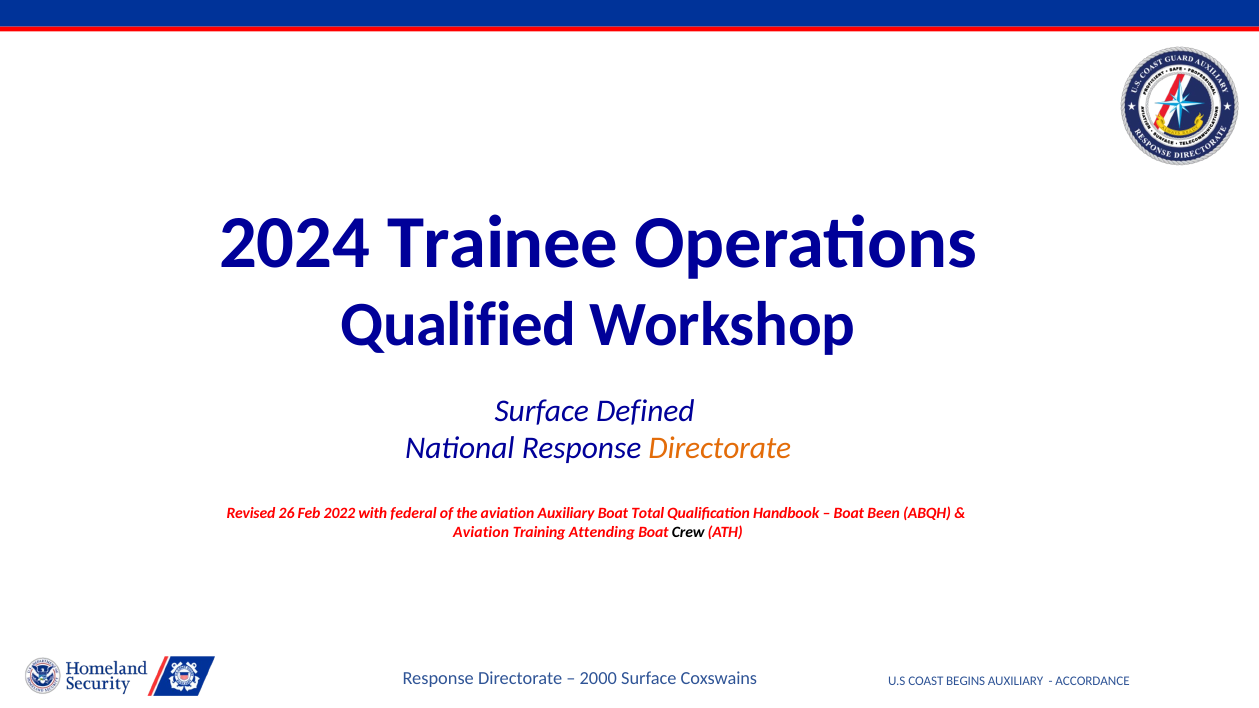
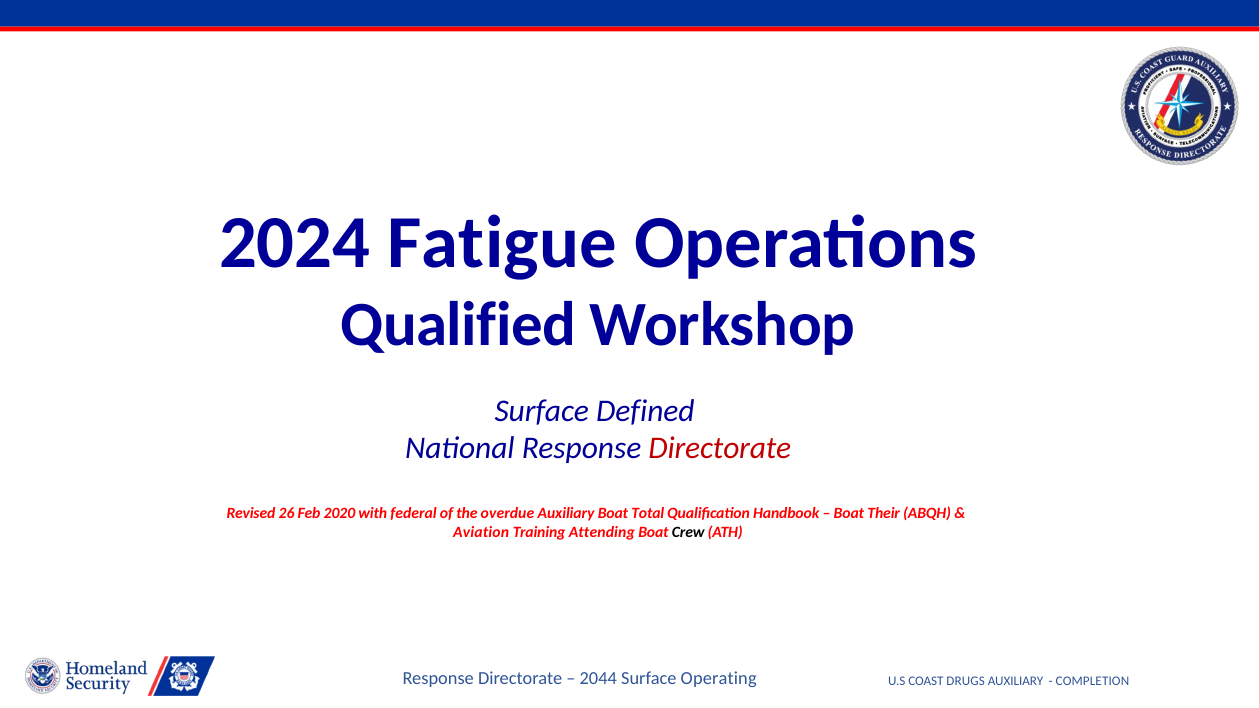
Trainee: Trainee -> Fatigue (502, 243)
Directorate colour: orange -> red (720, 449)
2022: 2022 -> 2020 (339, 514)
the aviation: aviation -> overdue (508, 514)
Been: Been -> Their (884, 514)
2000: 2000 -> 2044 (598, 679)
Coxswains: Coxswains -> Operating (719, 679)
BEGINS: BEGINS -> DRUGS (966, 682)
ACCORDANCE: ACCORDANCE -> COMPLETION (1092, 682)
